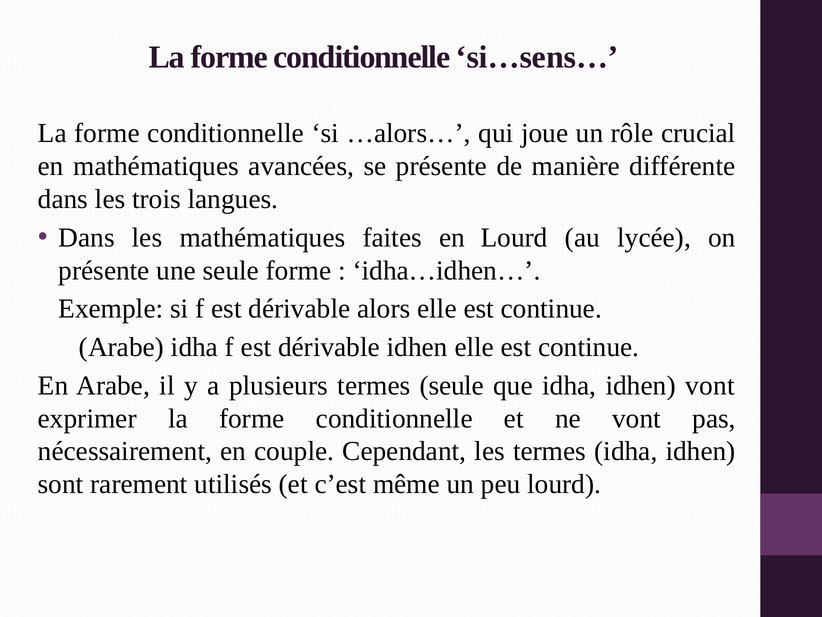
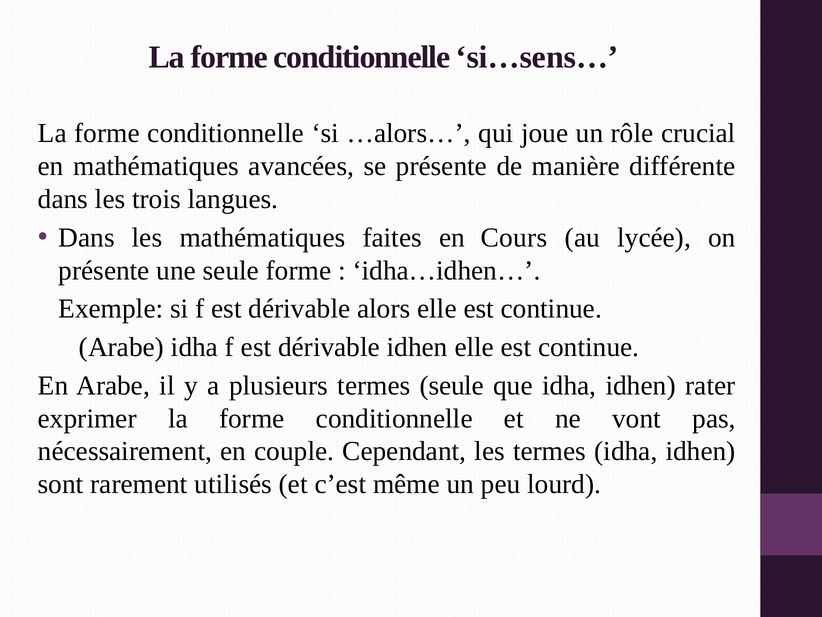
en Lourd: Lourd -> Cours (514, 237)
idhen vont: vont -> rater (710, 385)
